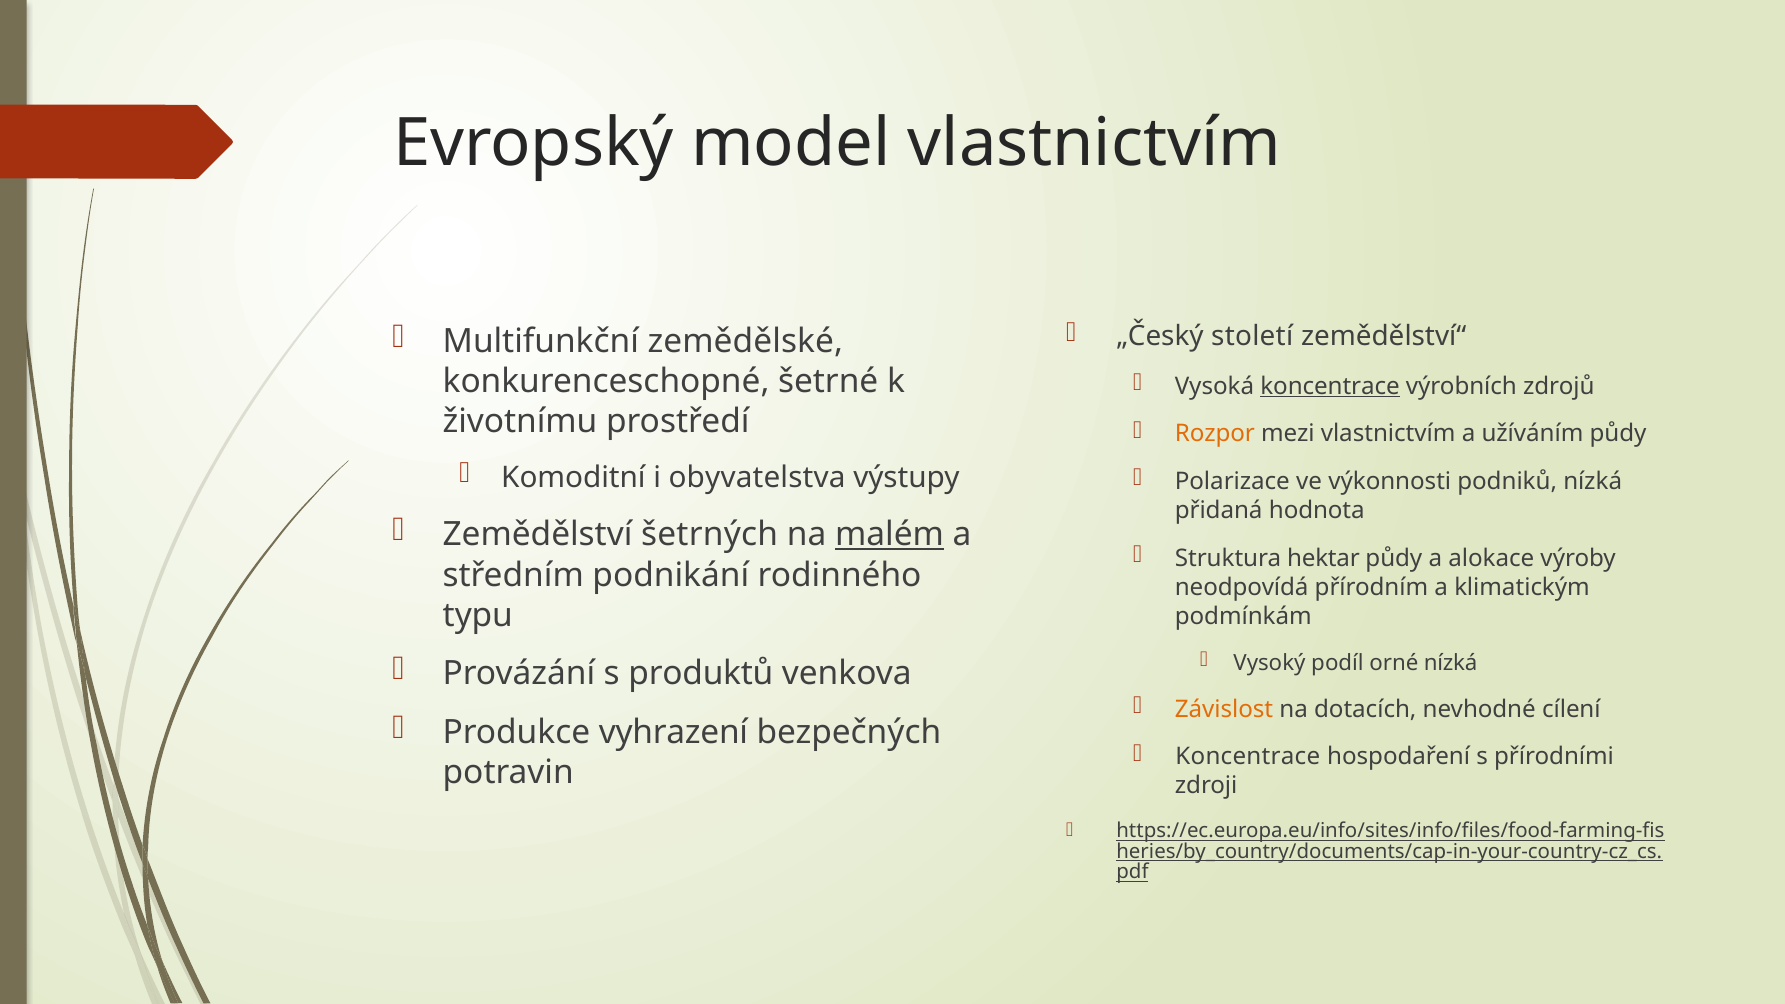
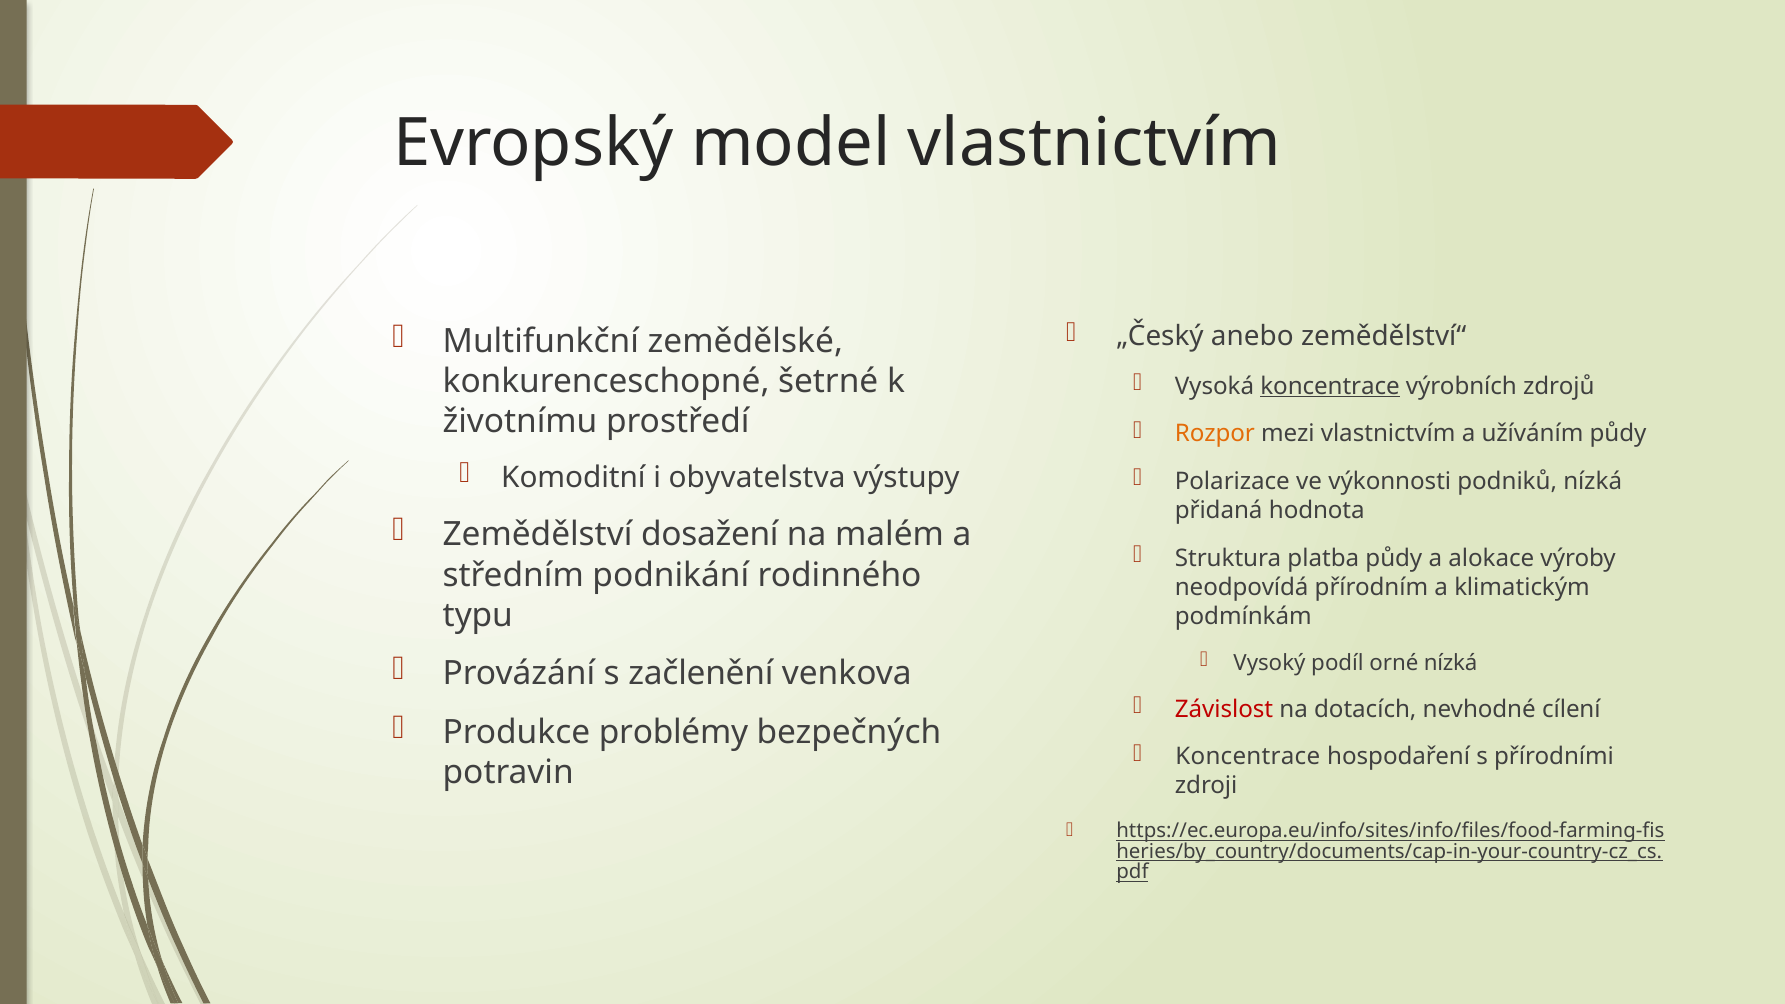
století: století -> anebo (1252, 337)
šetrných: šetrných -> dosažení (710, 535)
malém underline: present -> none (889, 535)
hektar: hektar -> platba (1323, 558)
produktů: produktů -> začlenění (701, 674)
Závislost colour: orange -> red (1224, 709)
vyhrazení: vyhrazení -> problémy (674, 733)
